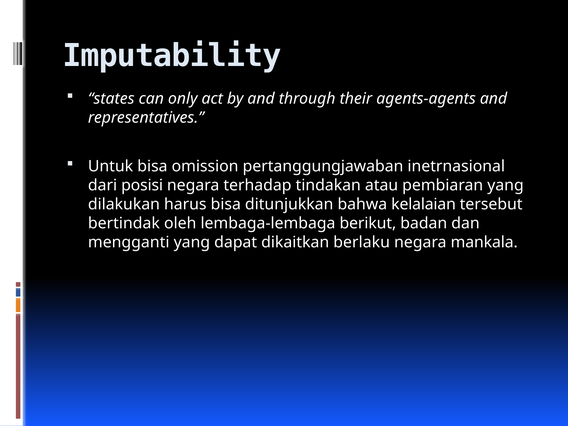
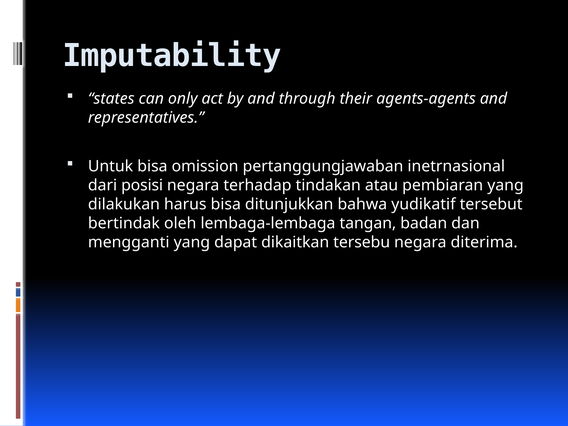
kelalaian: kelalaian -> yudikatif (423, 204)
berikut: berikut -> tangan (368, 223)
berlaku: berlaku -> tersebu (362, 242)
mankala: mankala -> diterima (484, 242)
